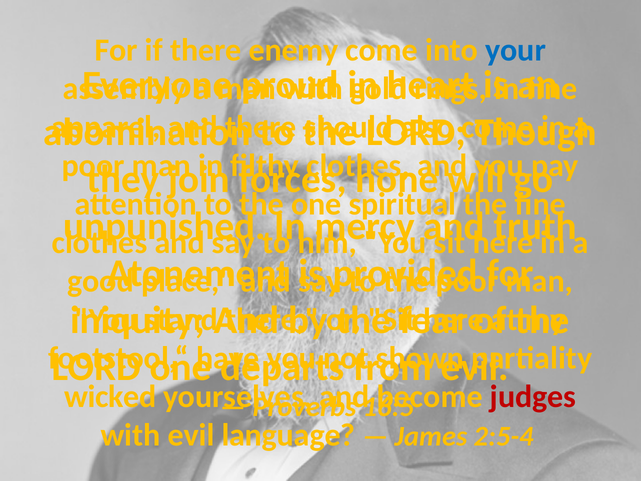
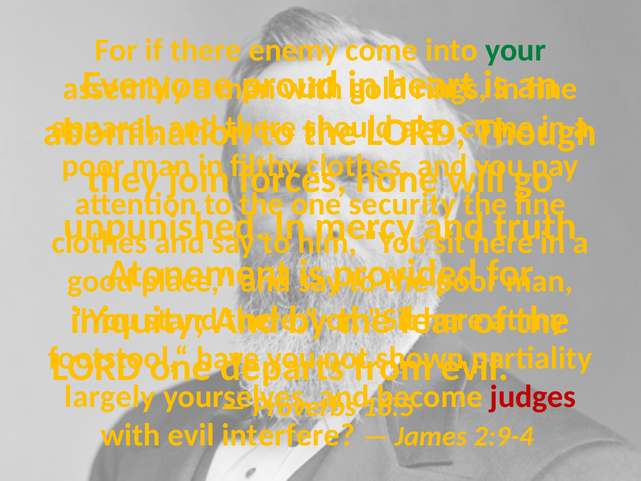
your colour: blue -> green (516, 50)
spiritual: spiritual -> security (402, 204)
wicked: wicked -> largely (110, 396)
language: language -> interfere (288, 435)
2:5-4: 2:5-4 -> 2:9-4 (504, 436)
